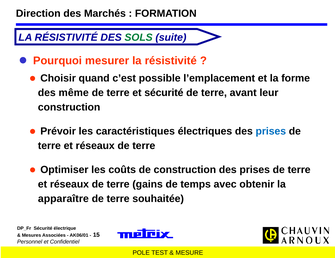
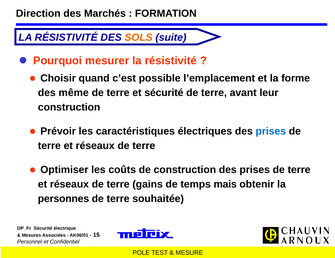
SOLS colour: green -> orange (139, 37)
avec: avec -> mais (225, 184)
apparaître: apparaître -> personnes (63, 198)
